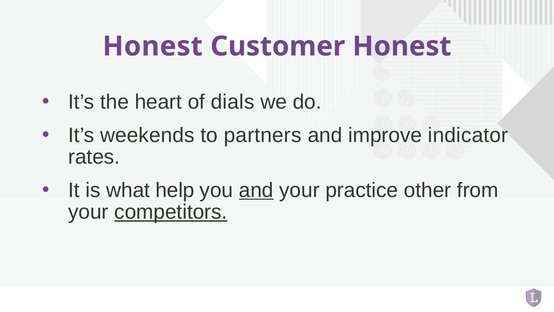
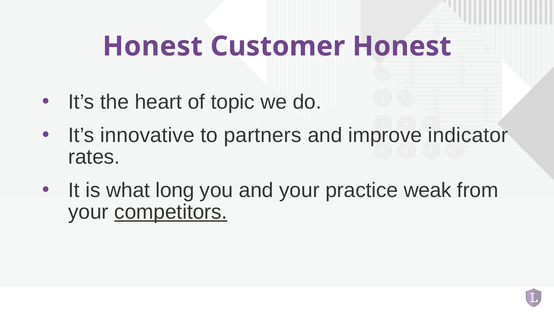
dials: dials -> topic (233, 102)
weekends: weekends -> innovative (147, 135)
help: help -> long (175, 190)
and underline: present -> none (256, 190)
other: other -> weak (428, 190)
